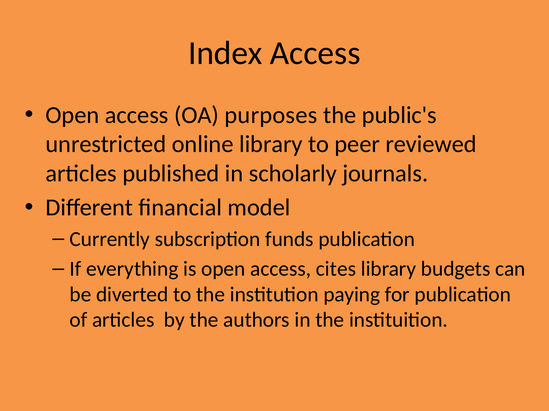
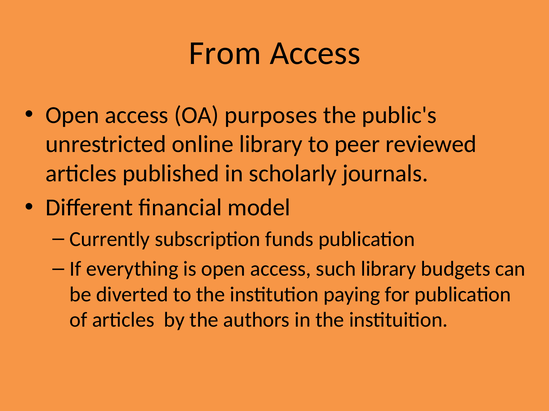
Index: Index -> From (225, 53)
cites: cites -> such (336, 269)
